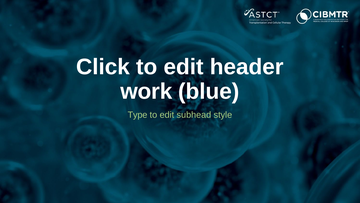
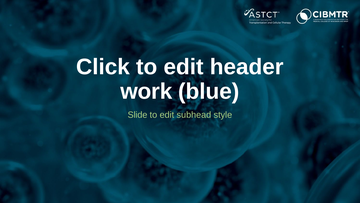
Type: Type -> Slide (138, 115)
